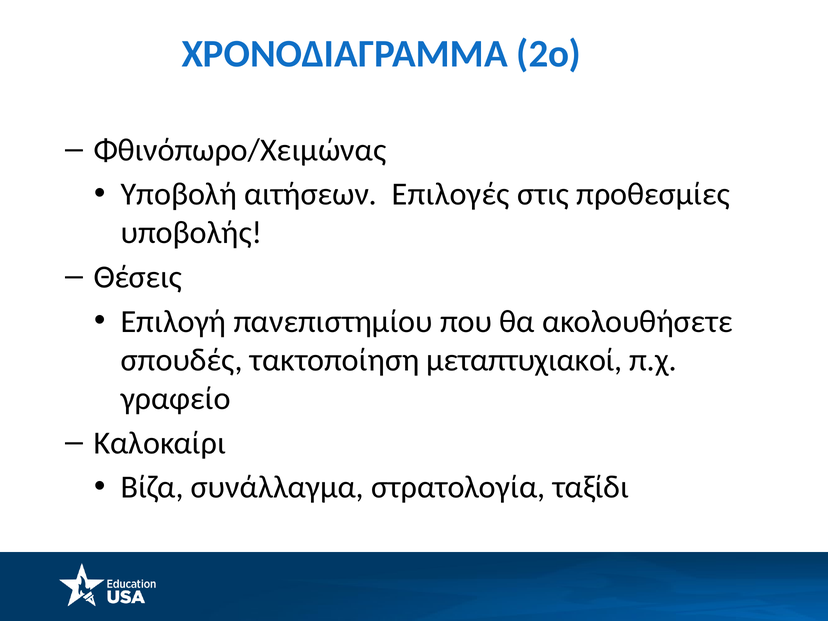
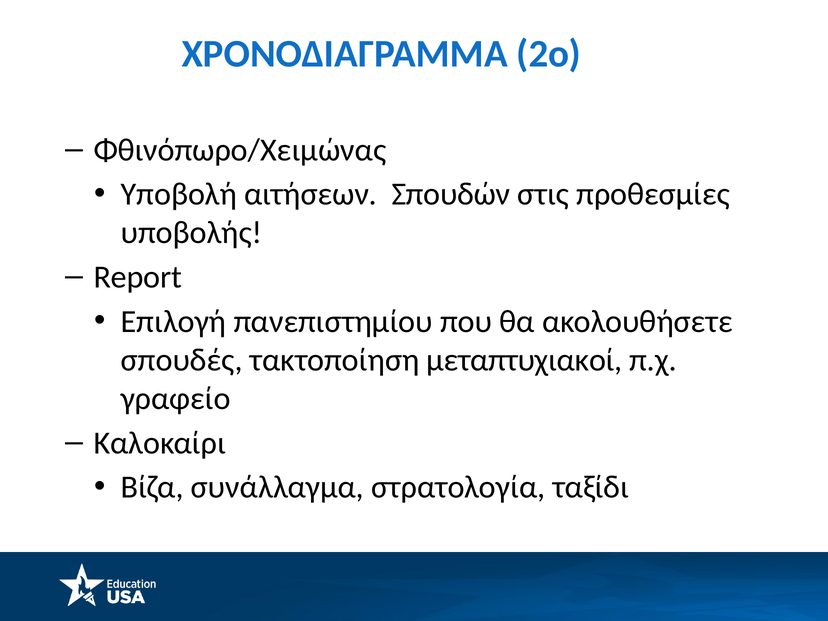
Επιλογές: Επιλογές -> Σπουδών (451, 194)
Θέσεις: Θέσεις -> Report (138, 277)
